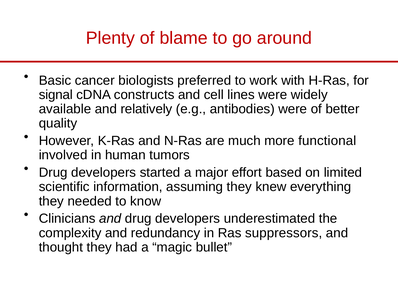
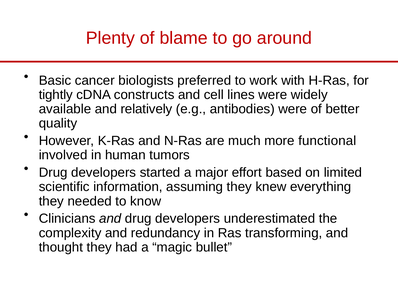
signal: signal -> tightly (56, 95)
suppressors: suppressors -> transforming (284, 233)
